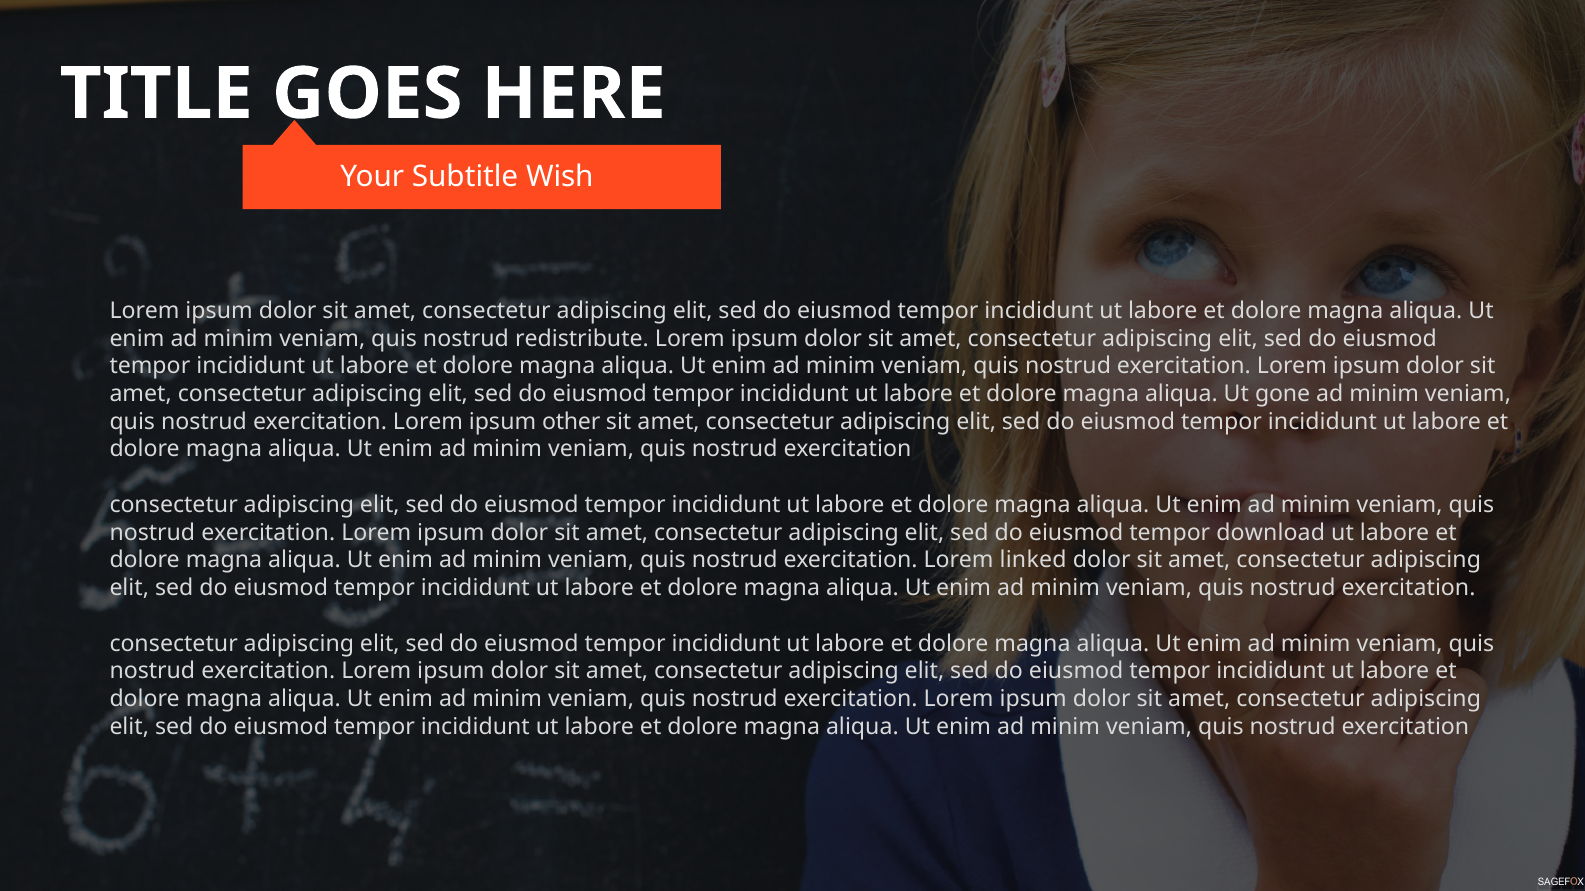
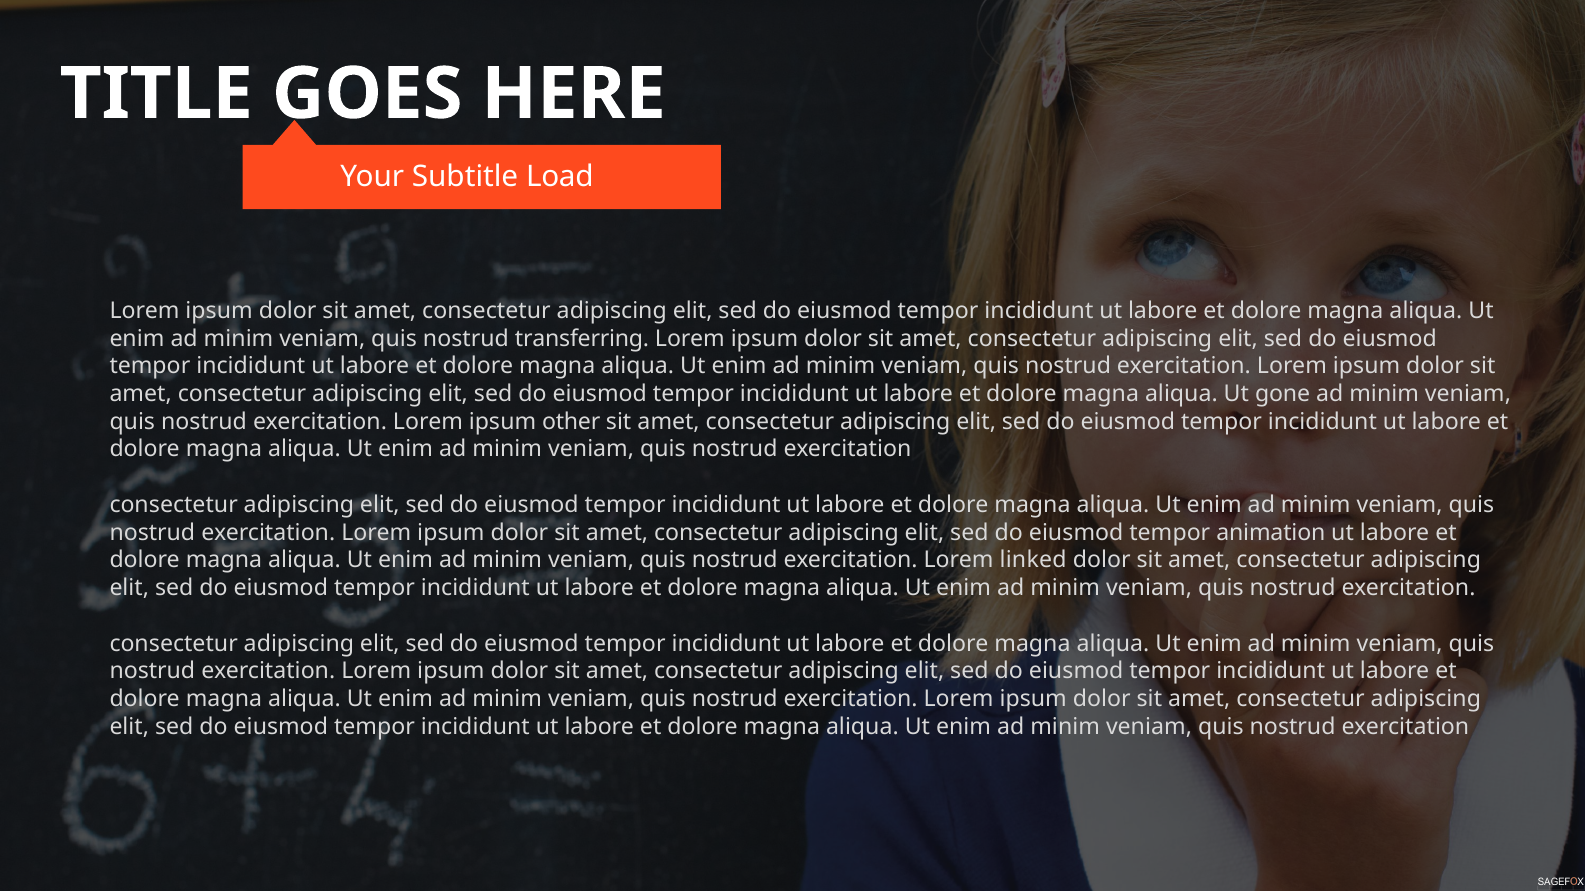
Wish: Wish -> Load (560, 177)
redistribute: redistribute -> transferring (582, 339)
download: download -> animation (1271, 533)
